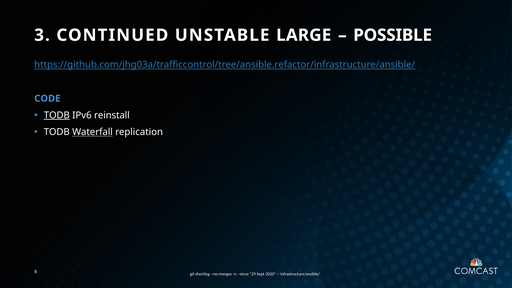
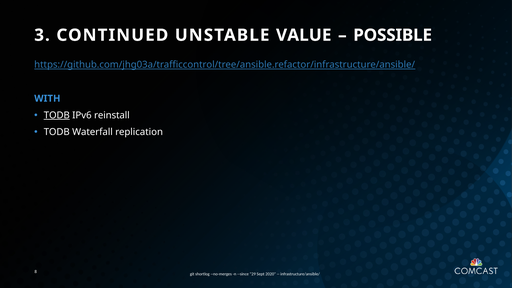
LARGE: LARGE -> VALUE (304, 35)
CODE: CODE -> WITH (47, 98)
Waterfall underline: present -> none (92, 132)
